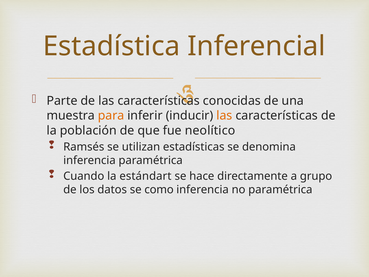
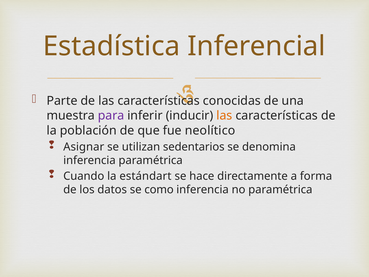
para colour: orange -> purple (111, 116)
Ramsés: Ramsés -> Asignar (84, 147)
estadísticas: estadísticas -> sedentarios (194, 147)
grupo: grupo -> forma (316, 176)
